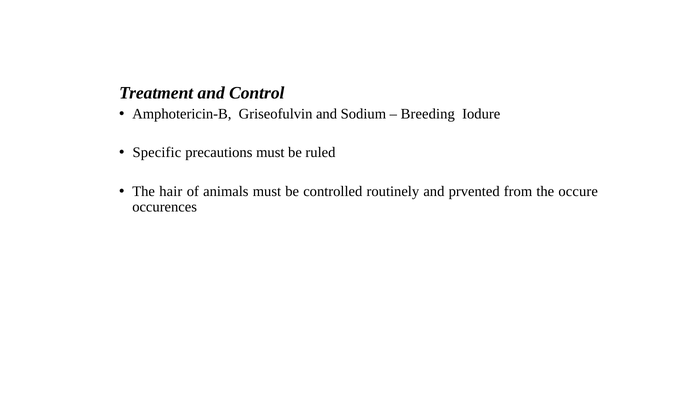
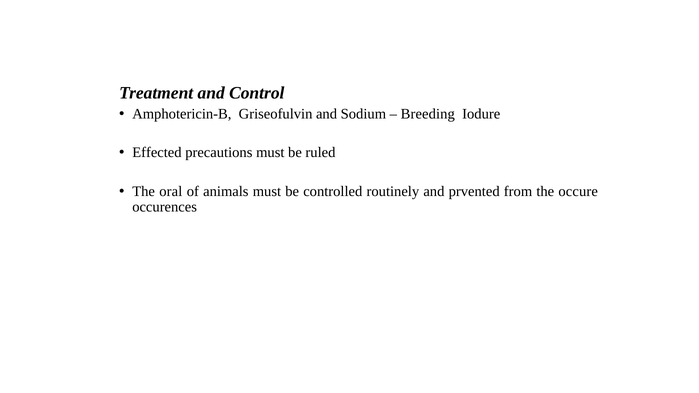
Specific: Specific -> Effected (157, 153)
hair: hair -> oral (171, 191)
